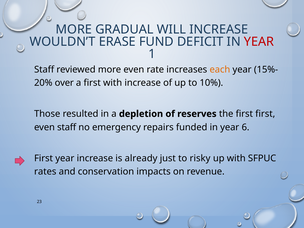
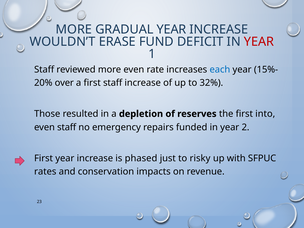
GRADUAL WILL: WILL -> YEAR (171, 29)
each colour: orange -> blue (220, 70)
first with: with -> staff (113, 83)
10%: 10% -> 32% (211, 83)
first first: first -> into (265, 114)
6: 6 -> 2 (246, 127)
already: already -> phased (141, 158)
